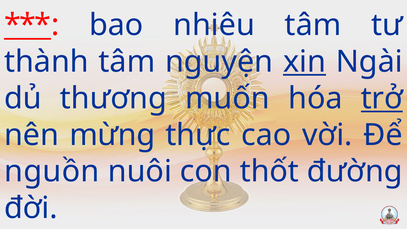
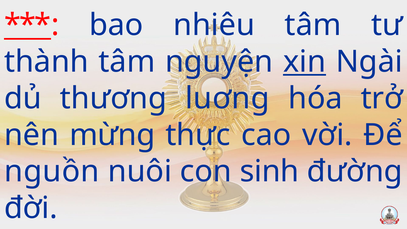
muốn: muốn -> luơng (227, 98)
trở underline: present -> none (382, 98)
thốt: thốt -> sinh (269, 172)
